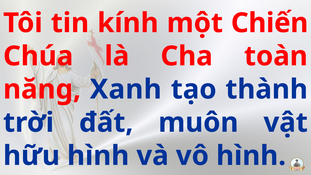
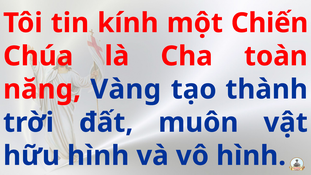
Xanh: Xanh -> Vàng (126, 89)
